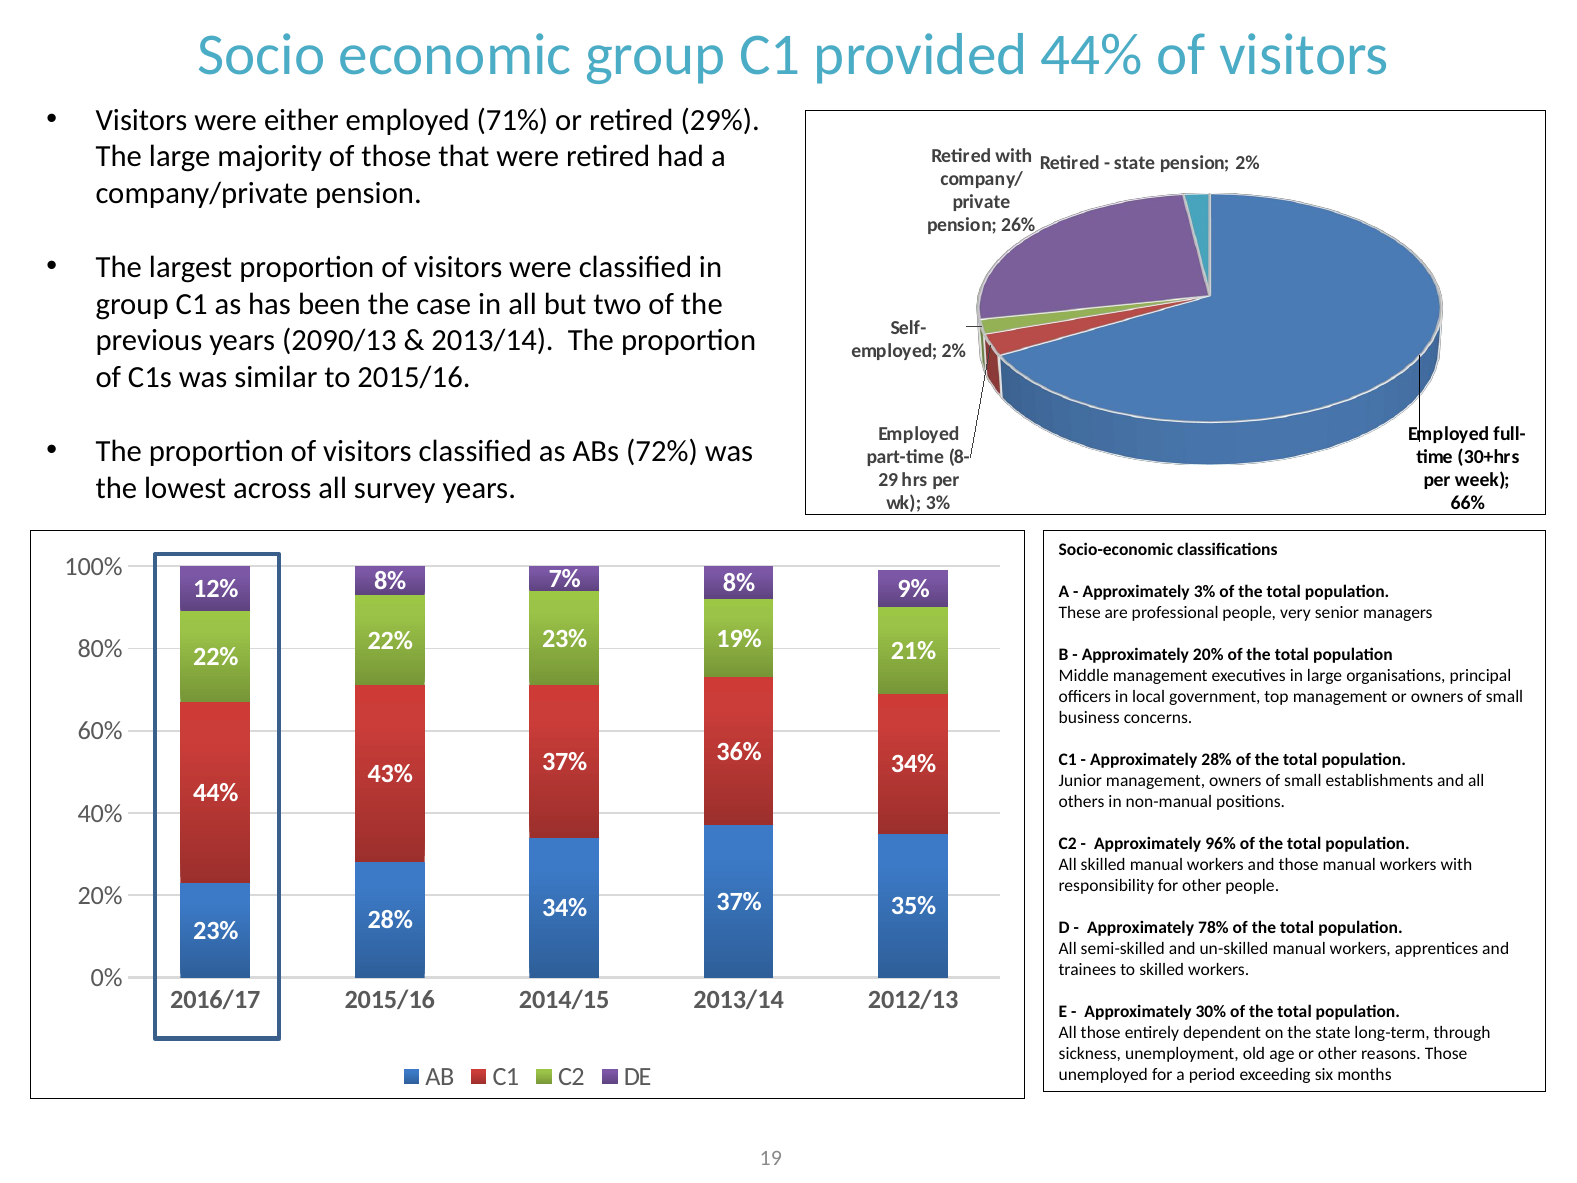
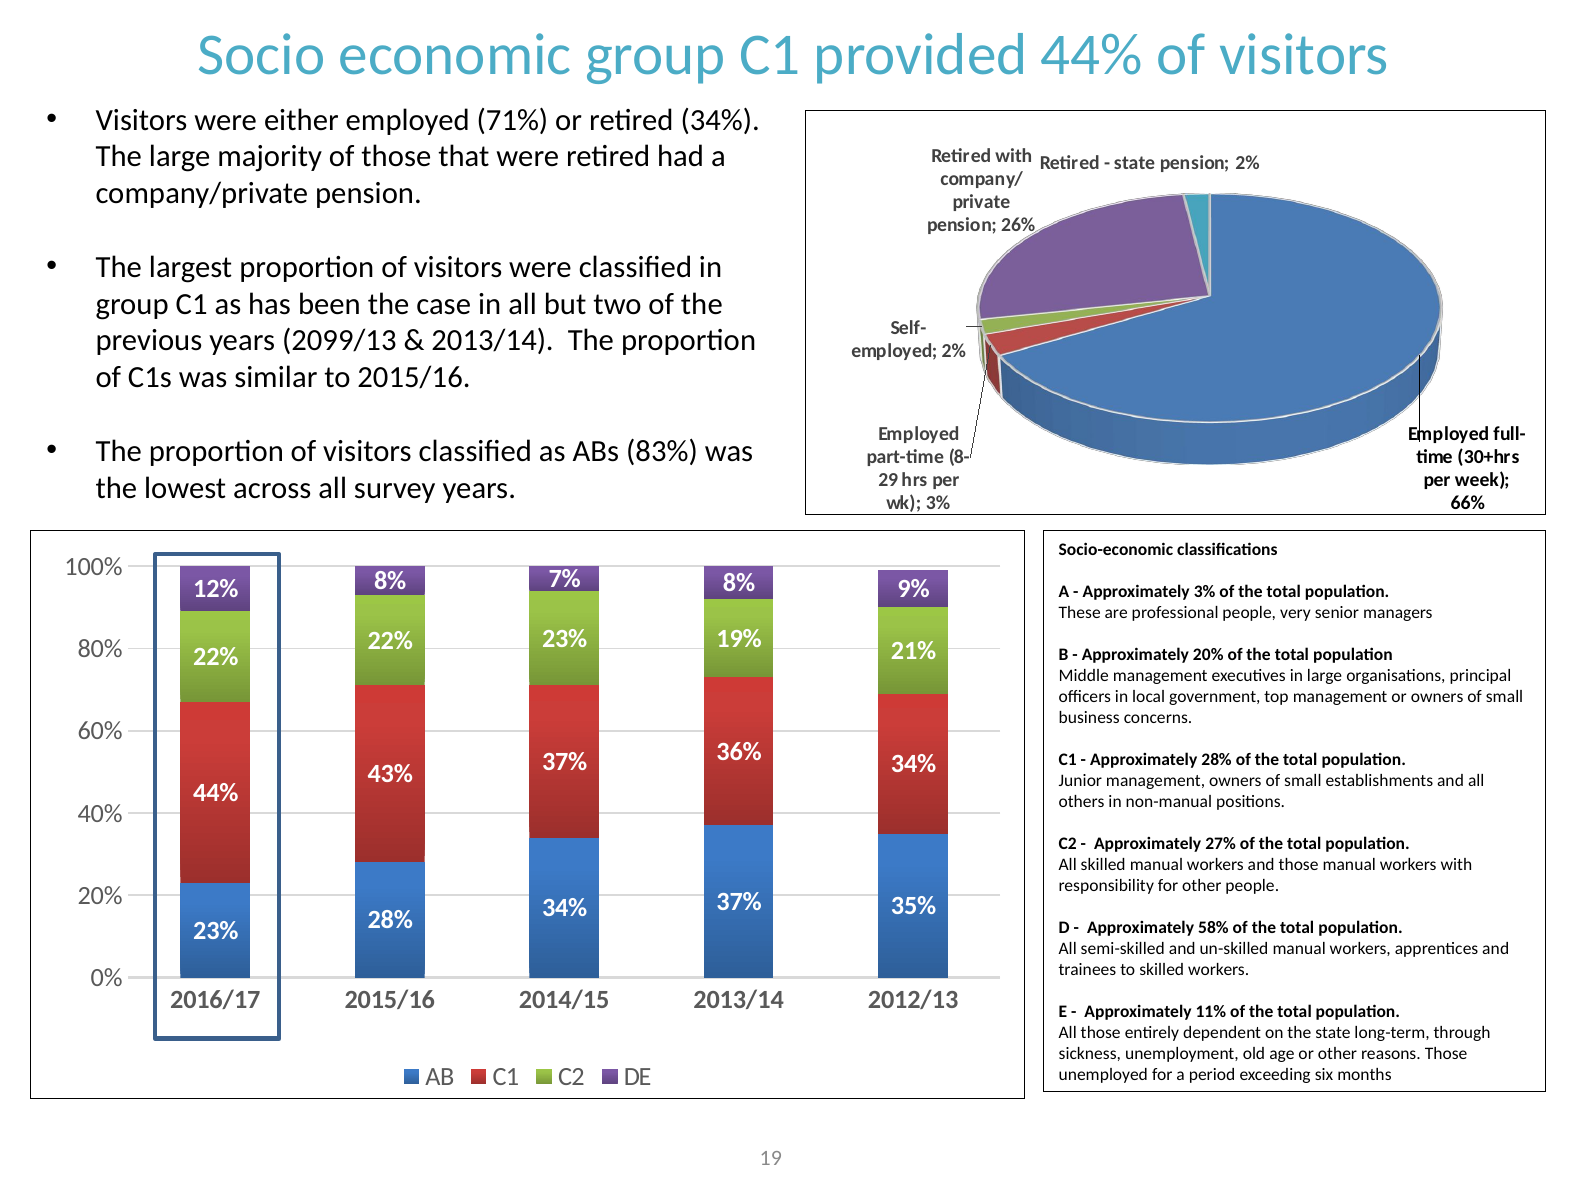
retired 29%: 29% -> 34% (720, 120)
2090/13: 2090/13 -> 2099/13 (339, 341)
72%: 72% -> 83% (662, 451)
96%: 96% -> 27% (1221, 844)
78%: 78% -> 58% (1213, 928)
30%: 30% -> 11% (1211, 1012)
